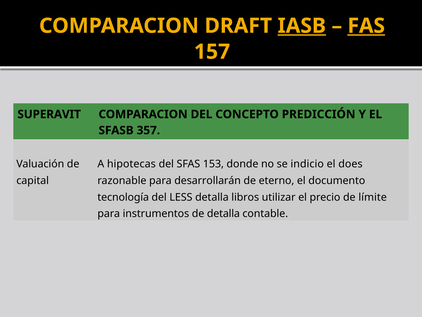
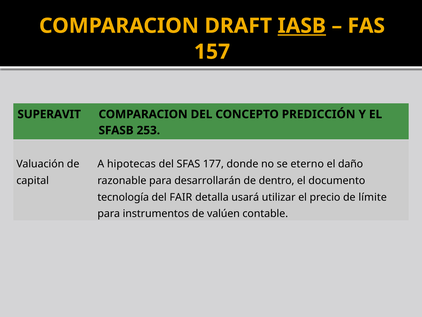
FAS underline: present -> none (366, 26)
357: 357 -> 253 (148, 130)
153: 153 -> 177 (213, 164)
indicio: indicio -> eterno (307, 164)
does: does -> daño (351, 164)
eterno: eterno -> dentro (277, 180)
LESS: LESS -> FAIR (181, 197)
libros: libros -> usará (245, 197)
de detalla: detalla -> valúen (223, 213)
